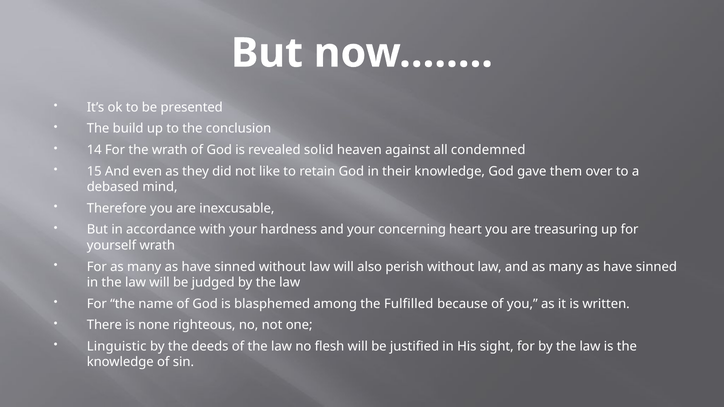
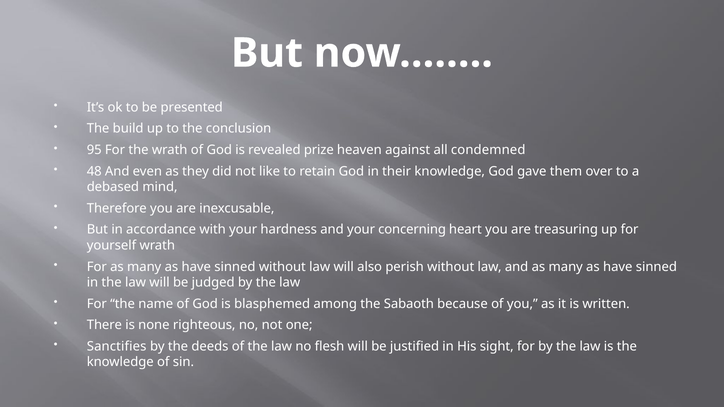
14: 14 -> 95 (94, 150)
solid: solid -> prize (319, 150)
15: 15 -> 48 (94, 171)
Fulfilled: Fulfilled -> Sabaoth (409, 304)
Linguistic: Linguistic -> Sanctifies (117, 347)
